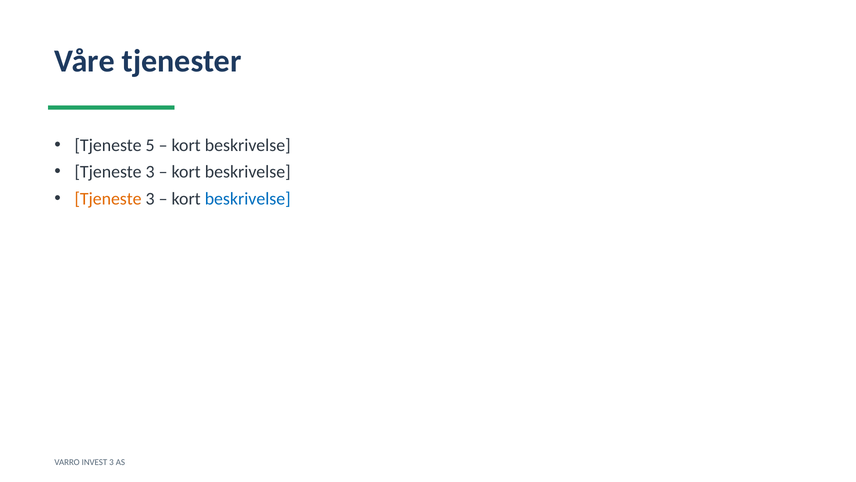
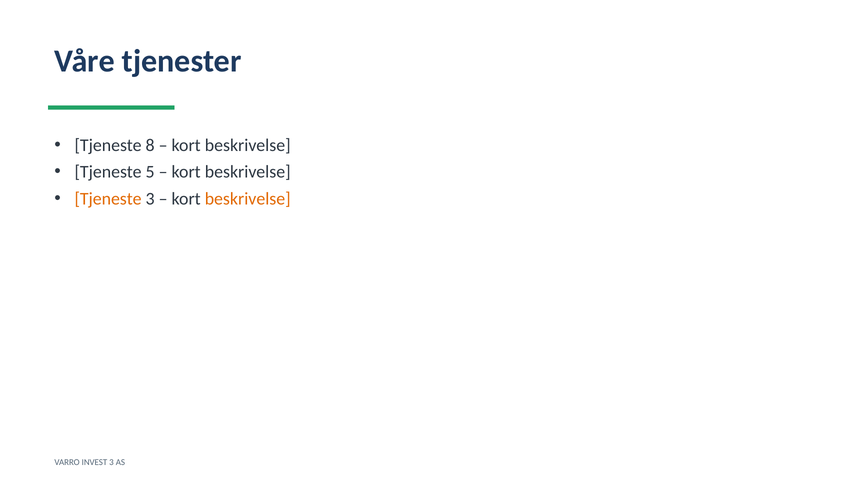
5: 5 -> 8 (150, 145)
3: 3 -> 5 (150, 172)
beskrivelse colour: blue -> orange (248, 199)
